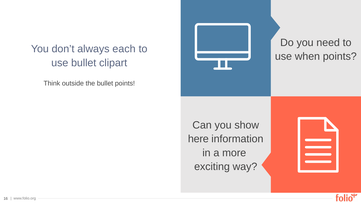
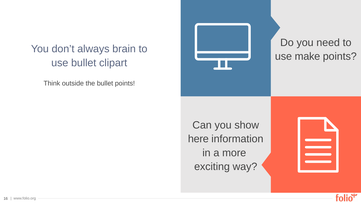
each: each -> brain (124, 49)
when: when -> make (307, 56)
